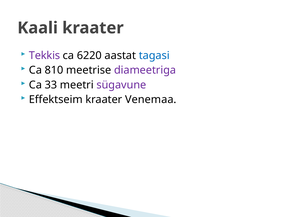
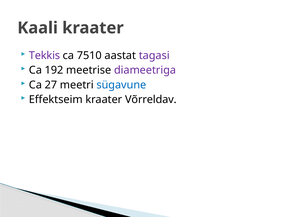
6220: 6220 -> 7510 (89, 56)
tagasi colour: blue -> purple (154, 56)
810: 810 -> 192 (54, 70)
33: 33 -> 27 (51, 85)
sügavune colour: purple -> blue (121, 85)
Venemaa: Venemaa -> Võrreldav (151, 100)
